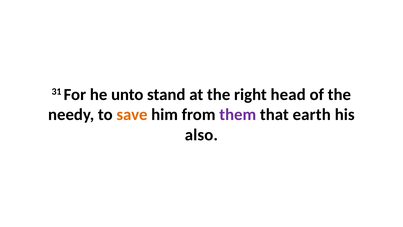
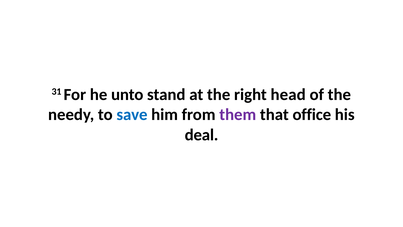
save colour: orange -> blue (132, 115)
earth: earth -> office (312, 115)
also: also -> deal (202, 135)
